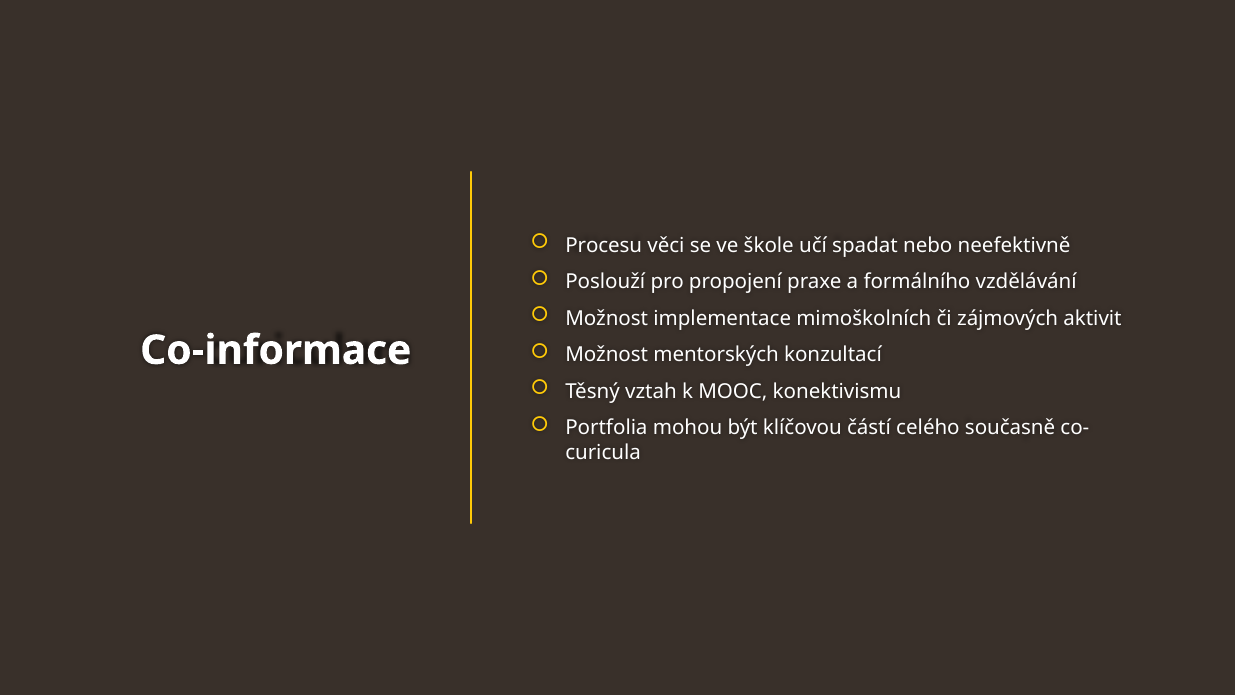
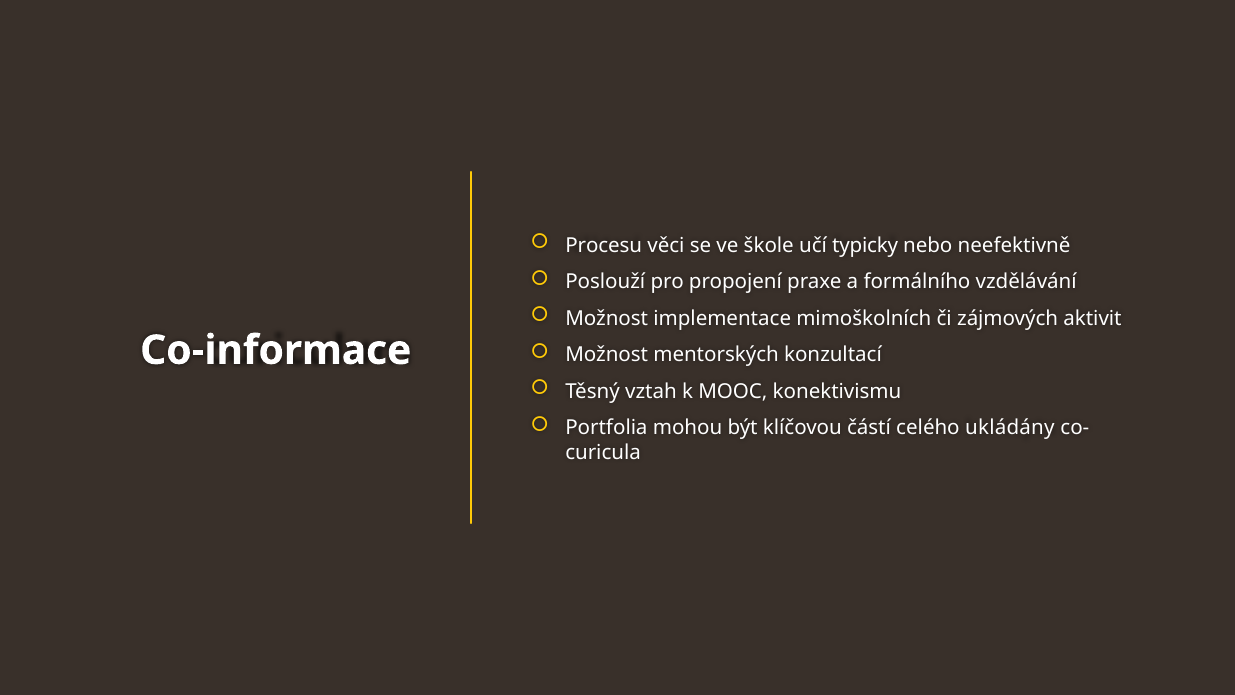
spadat: spadat -> typicky (865, 245)
současně: současně -> ukládány (1010, 428)
